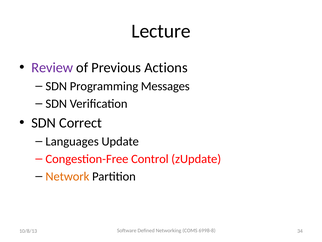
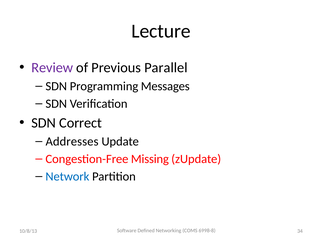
Actions: Actions -> Parallel (166, 68)
Languages: Languages -> Addresses (72, 141)
Control: Control -> Missing (150, 159)
Network colour: orange -> blue (67, 176)
